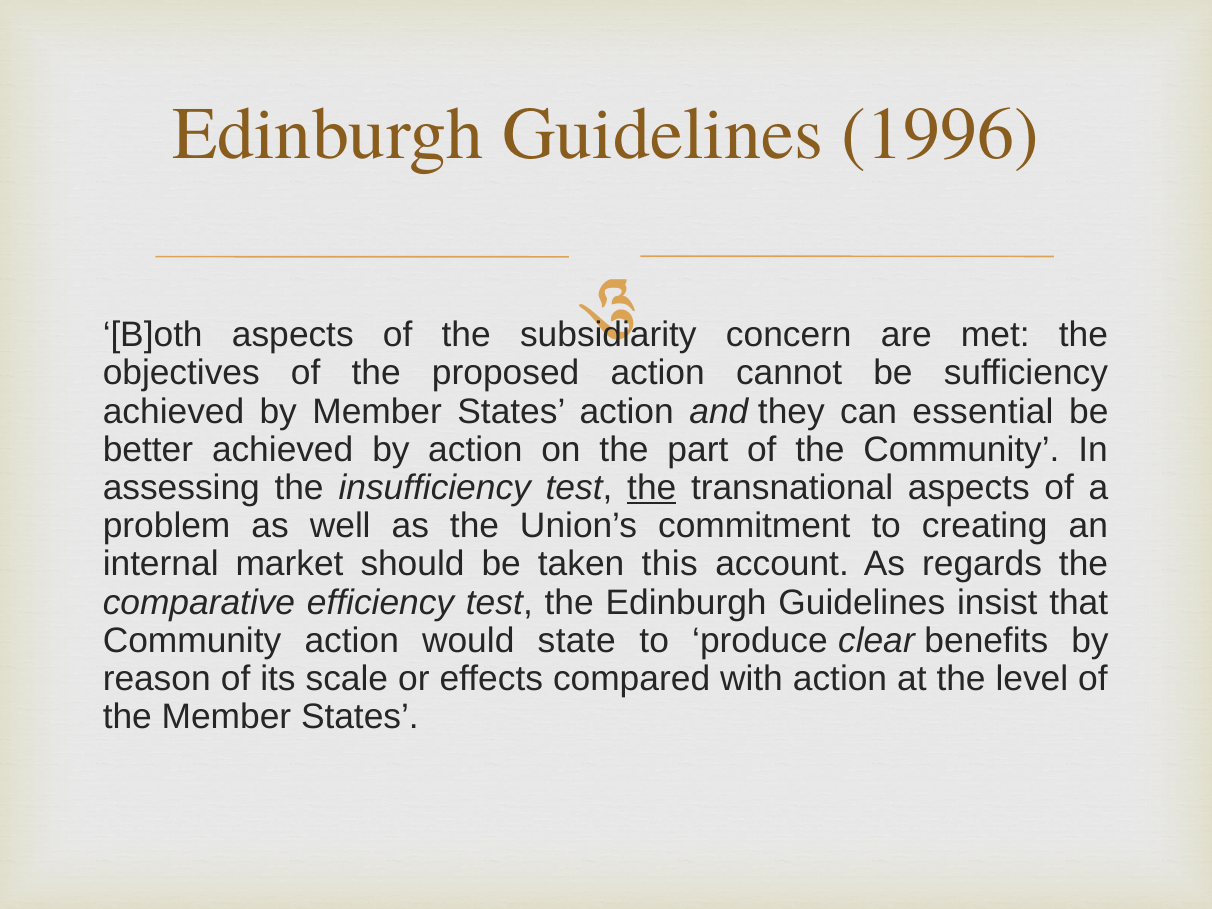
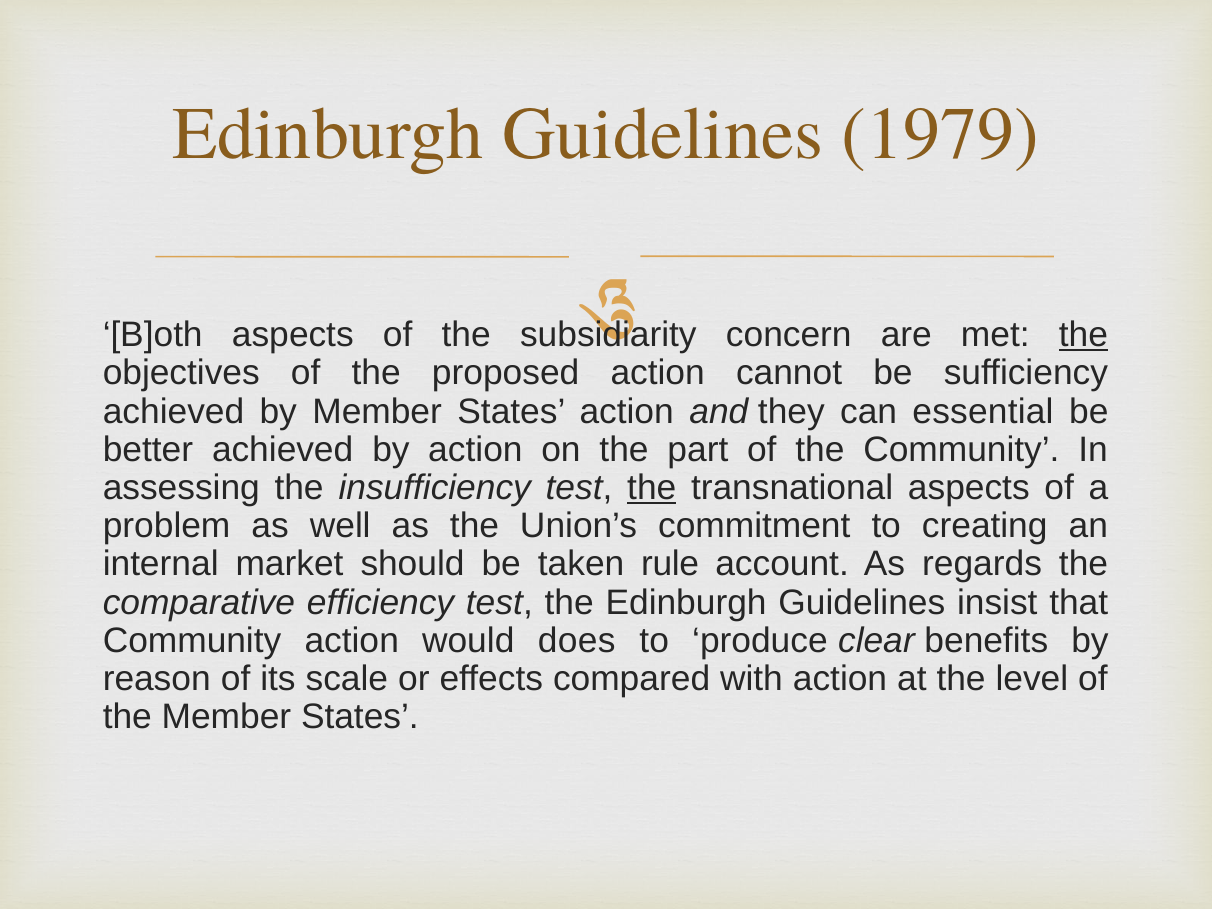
1996: 1996 -> 1979 (940, 134)
the underline: none -> present (1083, 335)
this: this -> rule (670, 564)
state: state -> does (577, 641)
